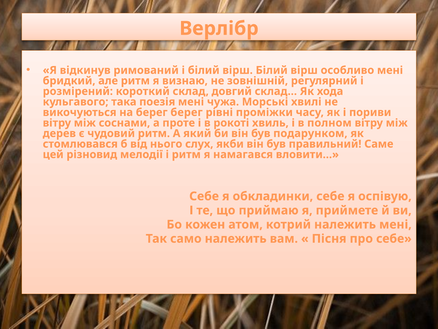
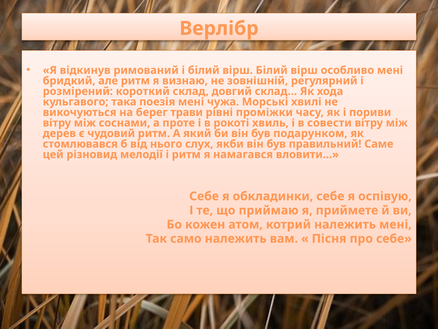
берег берег: берег -> трави (187, 112)
полном: полном -> совести (329, 123)
